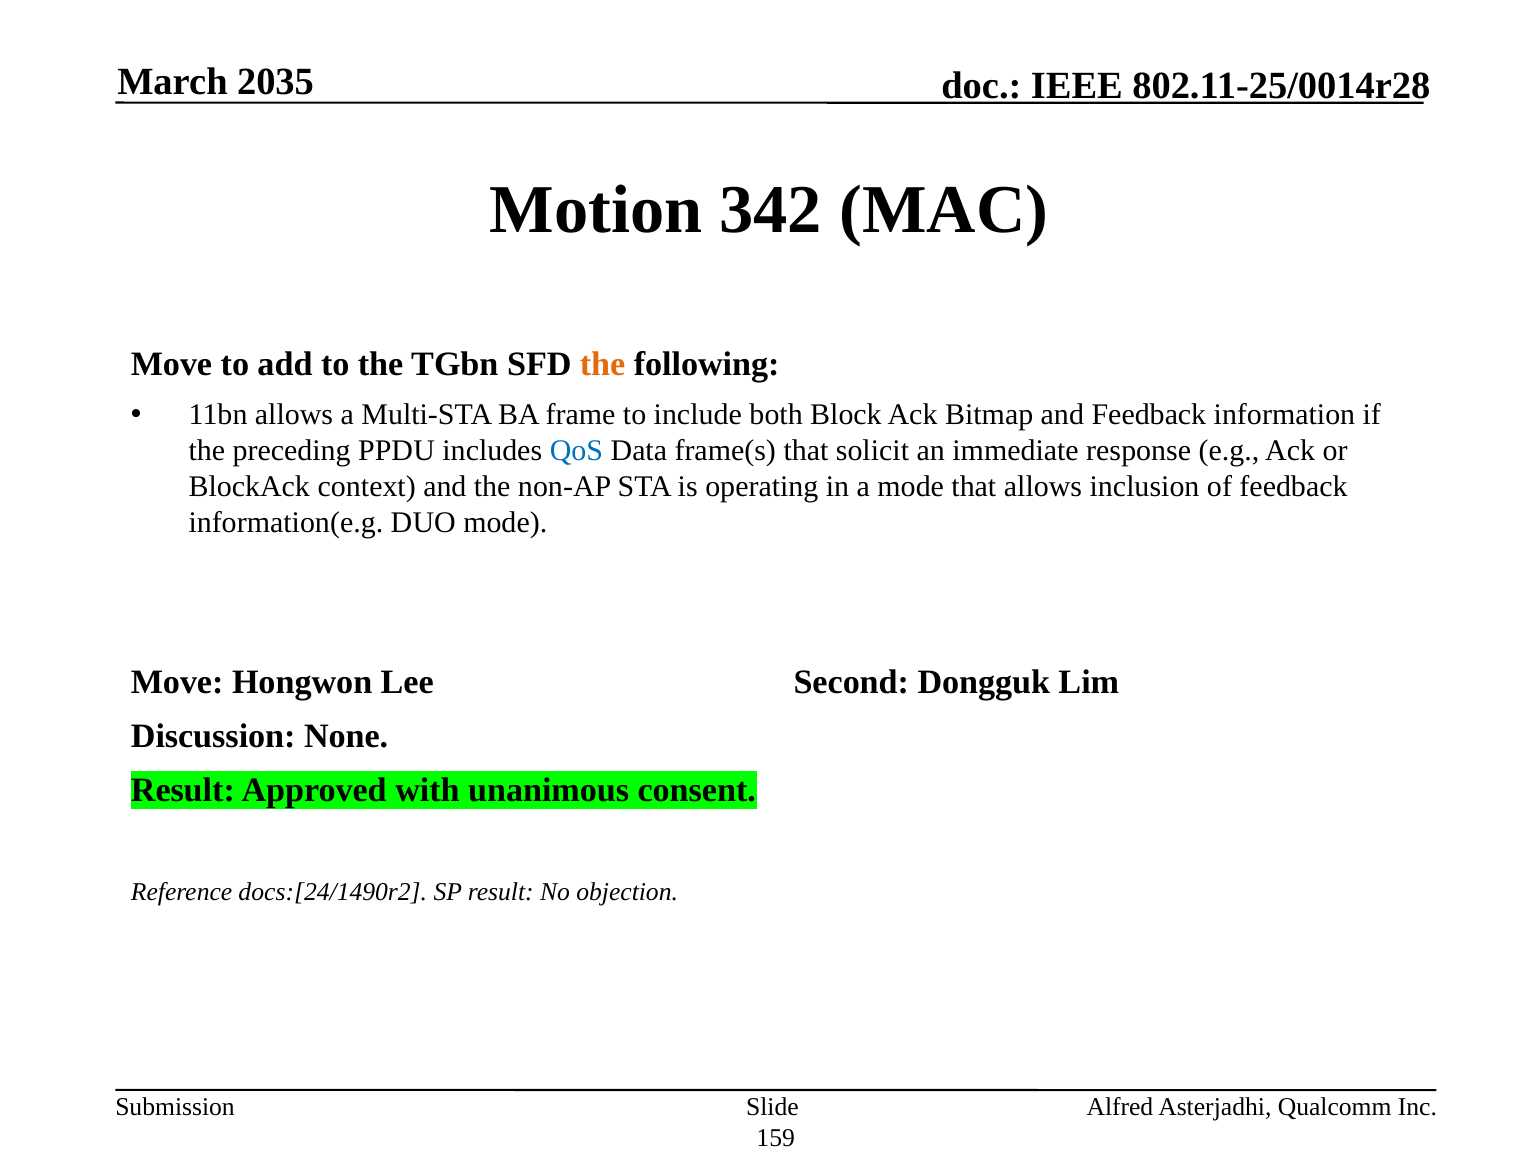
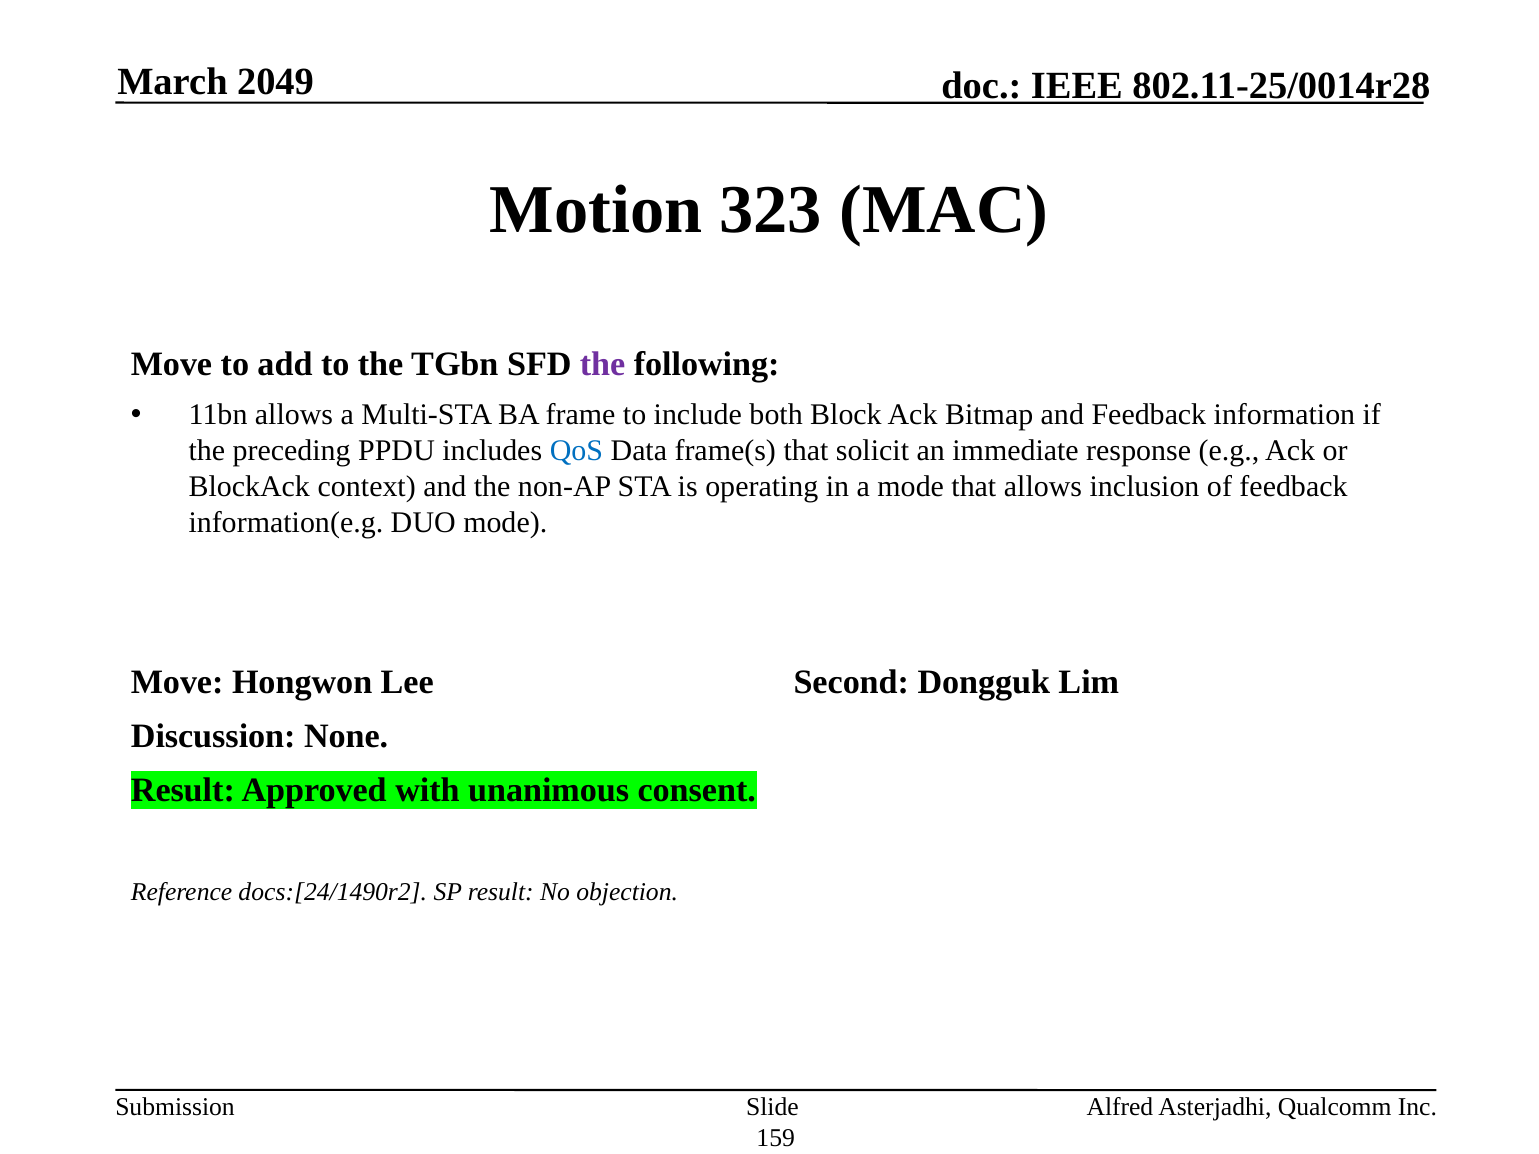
2035: 2035 -> 2049 (275, 82)
342: 342 -> 323 (771, 210)
the colour: orange -> purple (603, 364)
